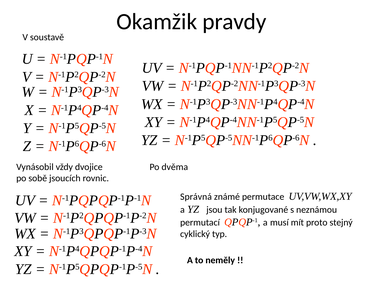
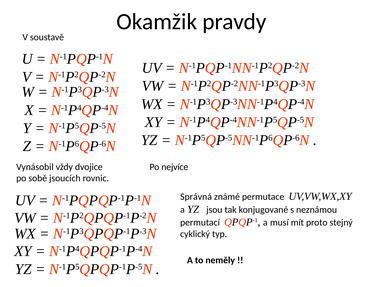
dvěma: dvěma -> nejvíce (175, 167)
